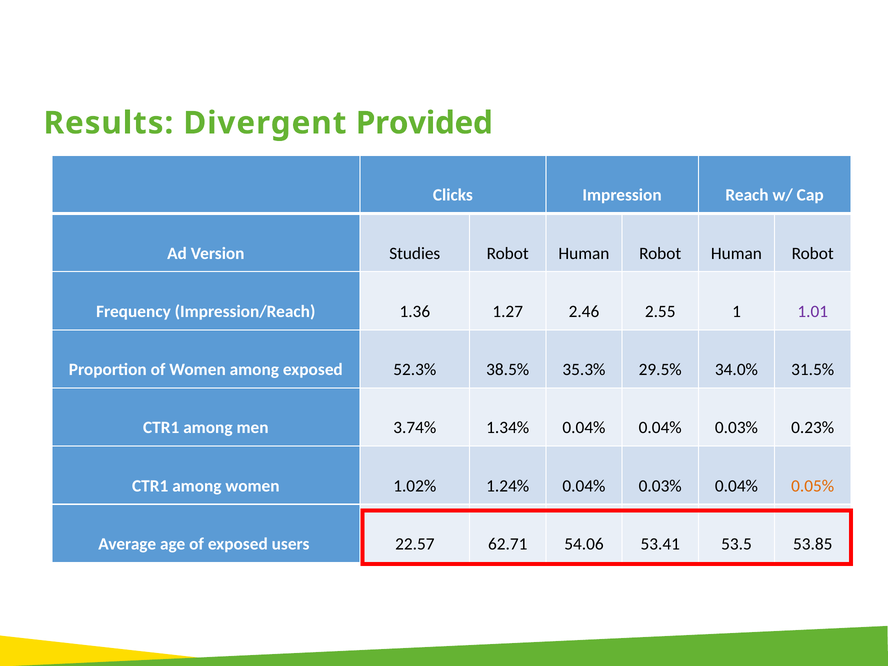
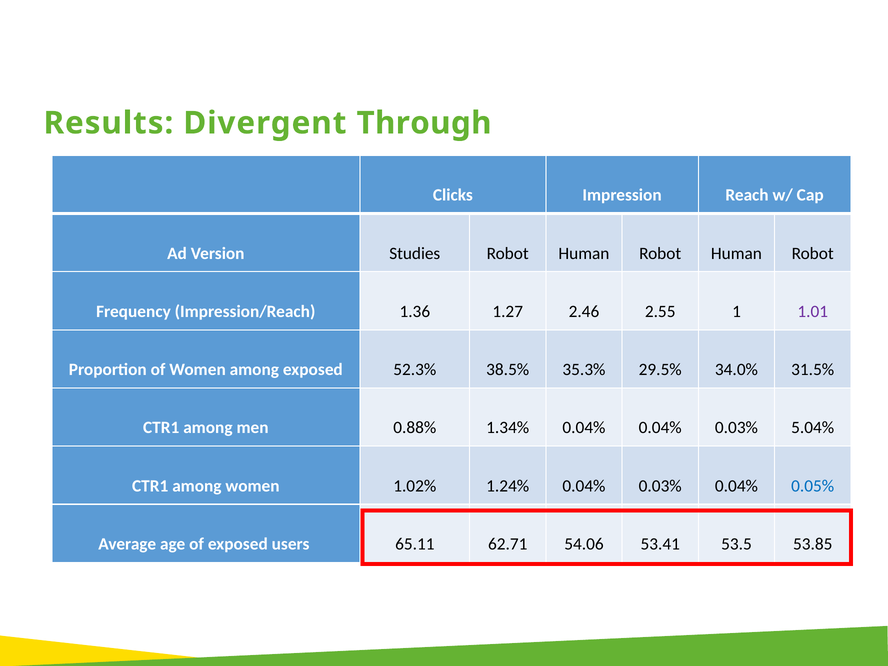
Provided: Provided -> Through (424, 123)
3.74%: 3.74% -> 0.88% (415, 428)
0.23%: 0.23% -> 5.04% (813, 428)
0.05% colour: orange -> blue (813, 486)
22.57: 22.57 -> 65.11 (415, 544)
